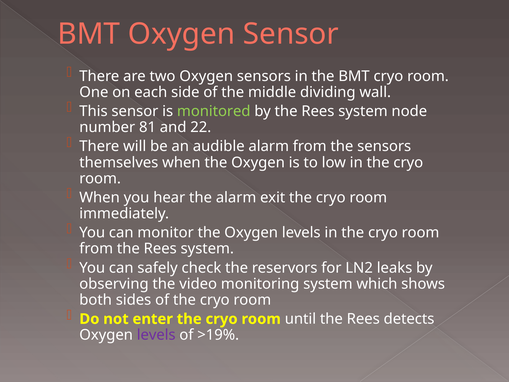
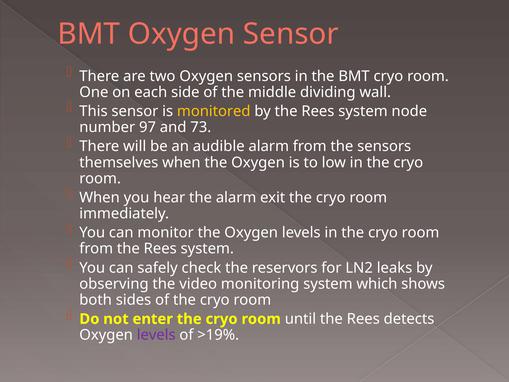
monitored colour: light green -> yellow (214, 111)
81: 81 -> 97 (148, 127)
22: 22 -> 73 (201, 127)
